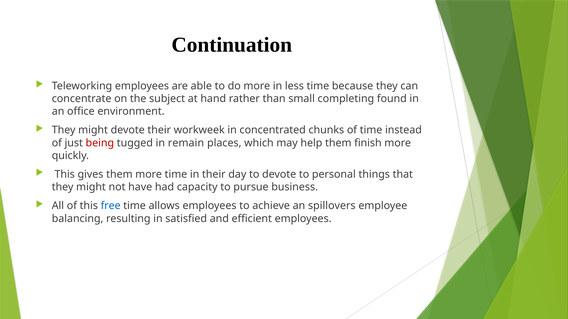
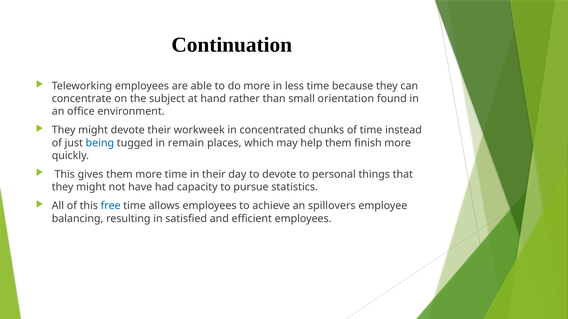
completing: completing -> orientation (346, 99)
being colour: red -> blue (100, 143)
business: business -> statistics (295, 187)
